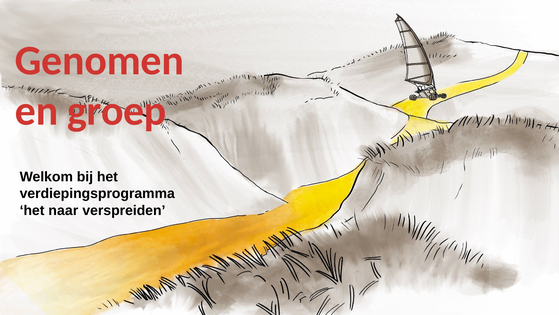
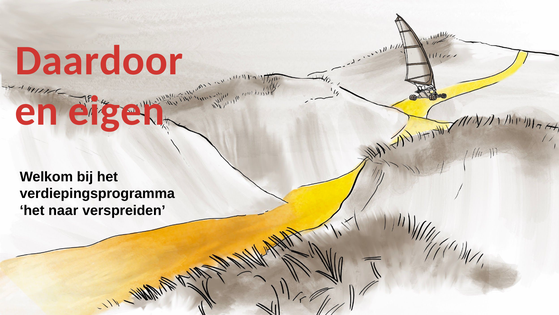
Genomen: Genomen -> Daardoor (99, 61)
groep: groep -> eigen (116, 111)
